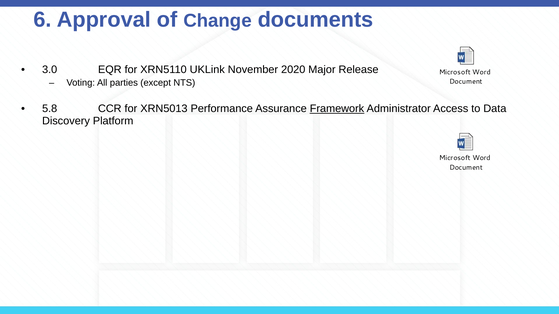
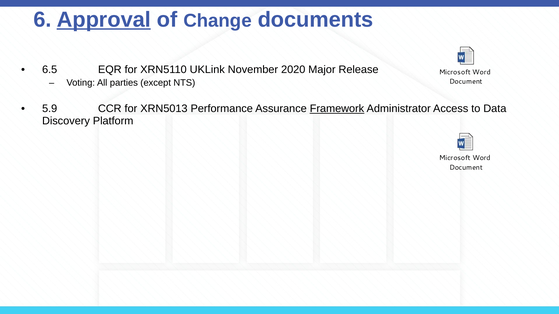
Approval underline: none -> present (104, 20)
3.0: 3.0 -> 6.5 (50, 70)
5.8: 5.8 -> 5.9 (50, 109)
